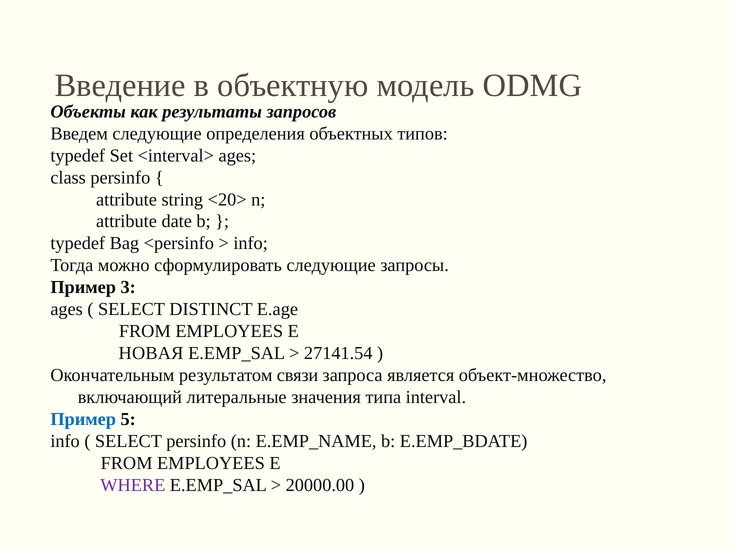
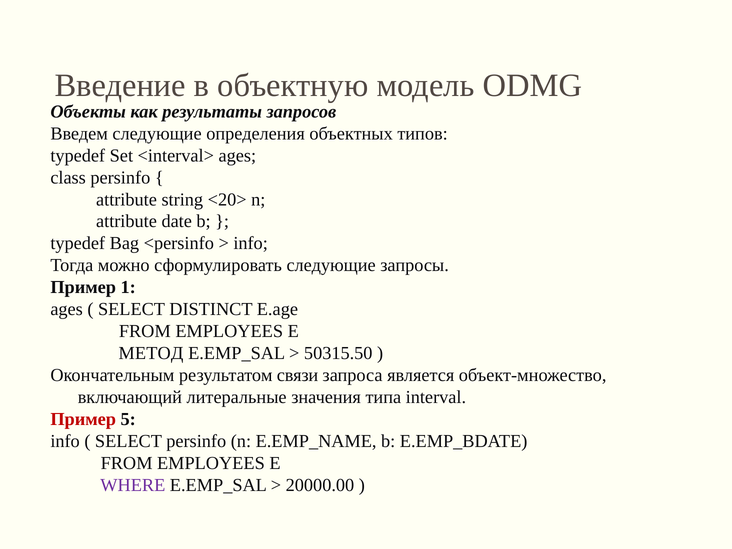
3: 3 -> 1 (128, 287)
НОВАЯ: НОВАЯ -> МЕТОД (151, 353)
27141.54: 27141.54 -> 50315.50 (338, 353)
Пример colour: blue -> red (83, 419)
